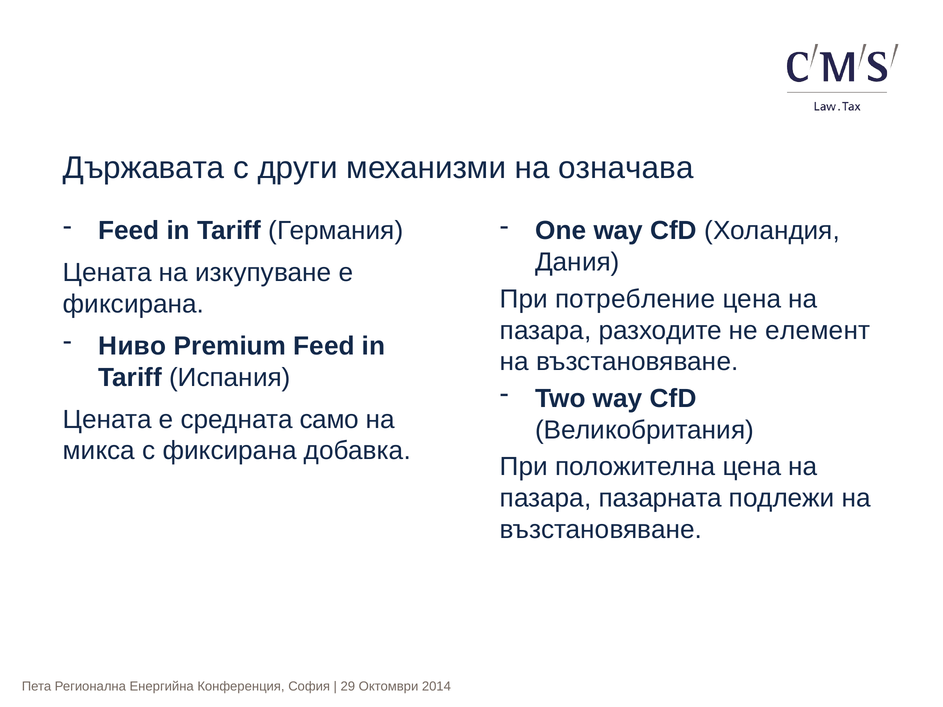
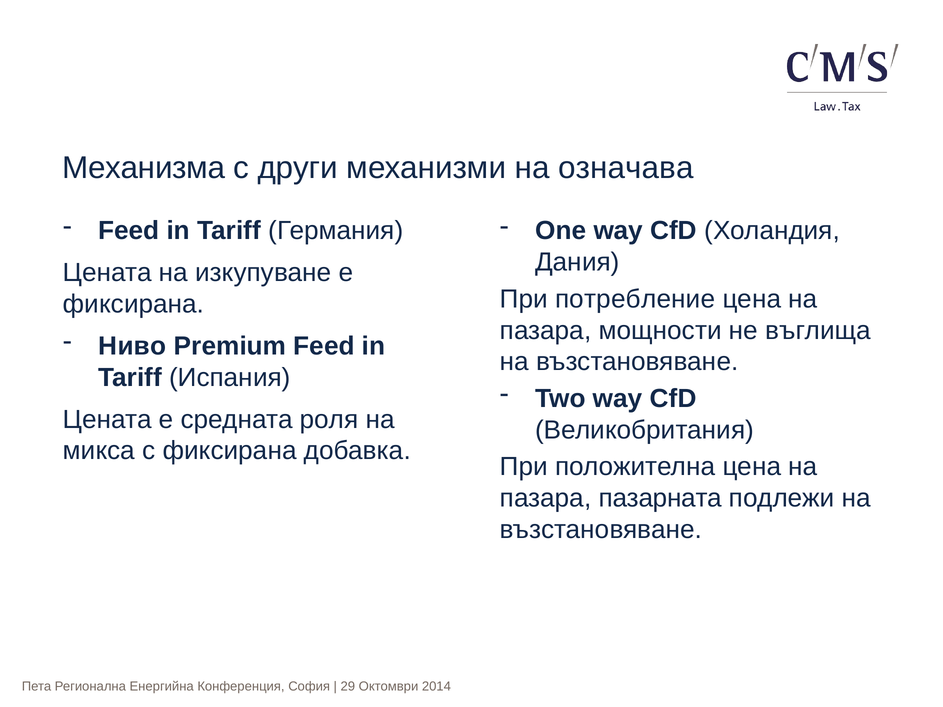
Държавата: Държавата -> Механизма (144, 168)
разходите: разходите -> мощности (660, 330)
елемент: елемент -> въглища (818, 330)
само: само -> роля (329, 420)
